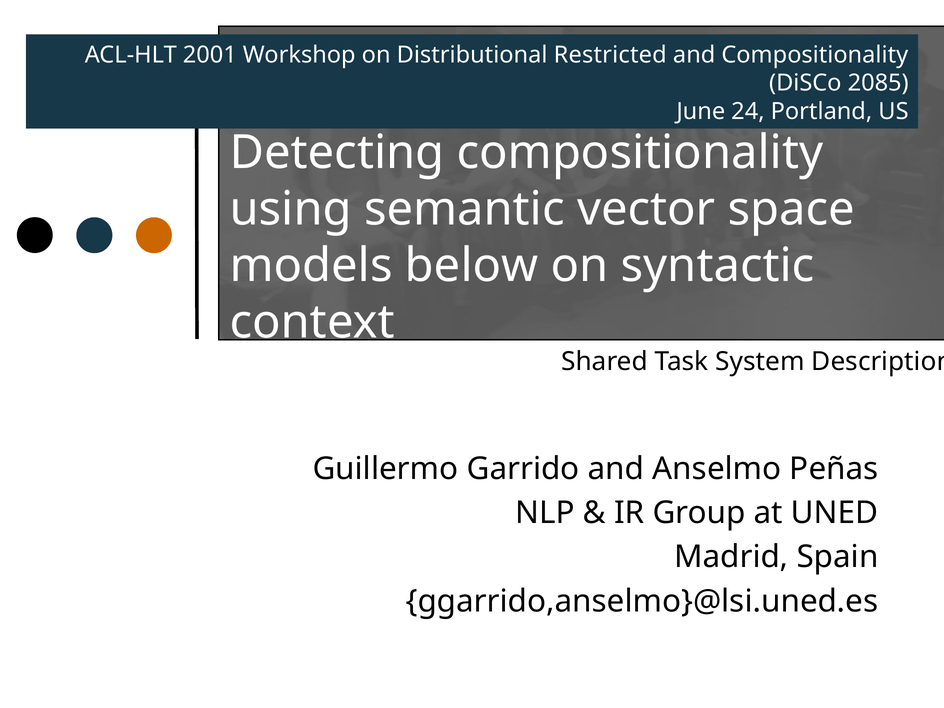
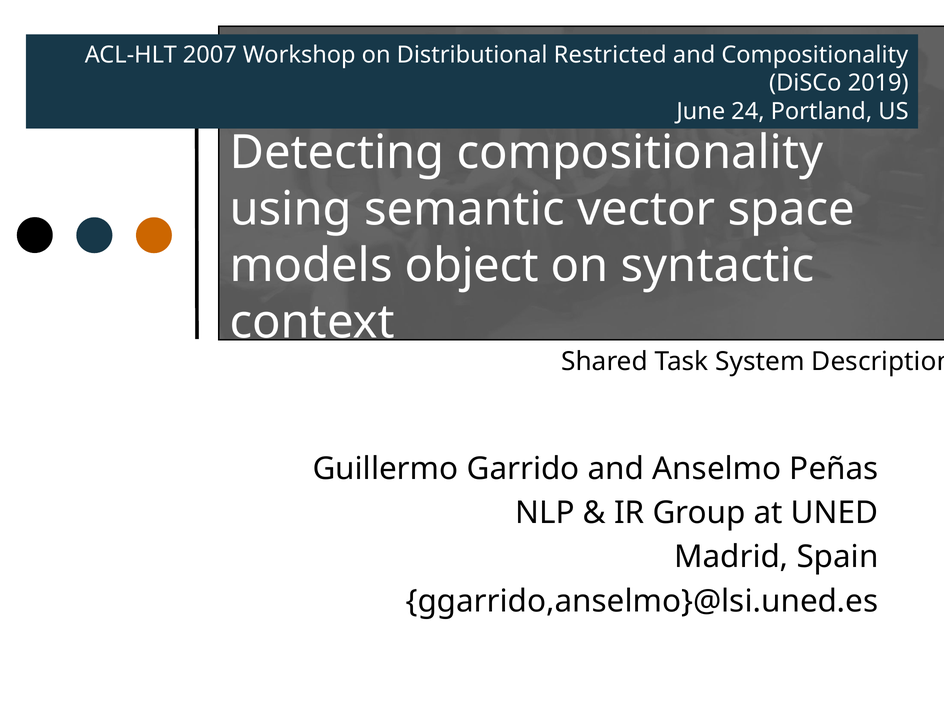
2001: 2001 -> 2007 (210, 55)
2085: 2085 -> 2019 (878, 83)
below: below -> object (472, 266)
